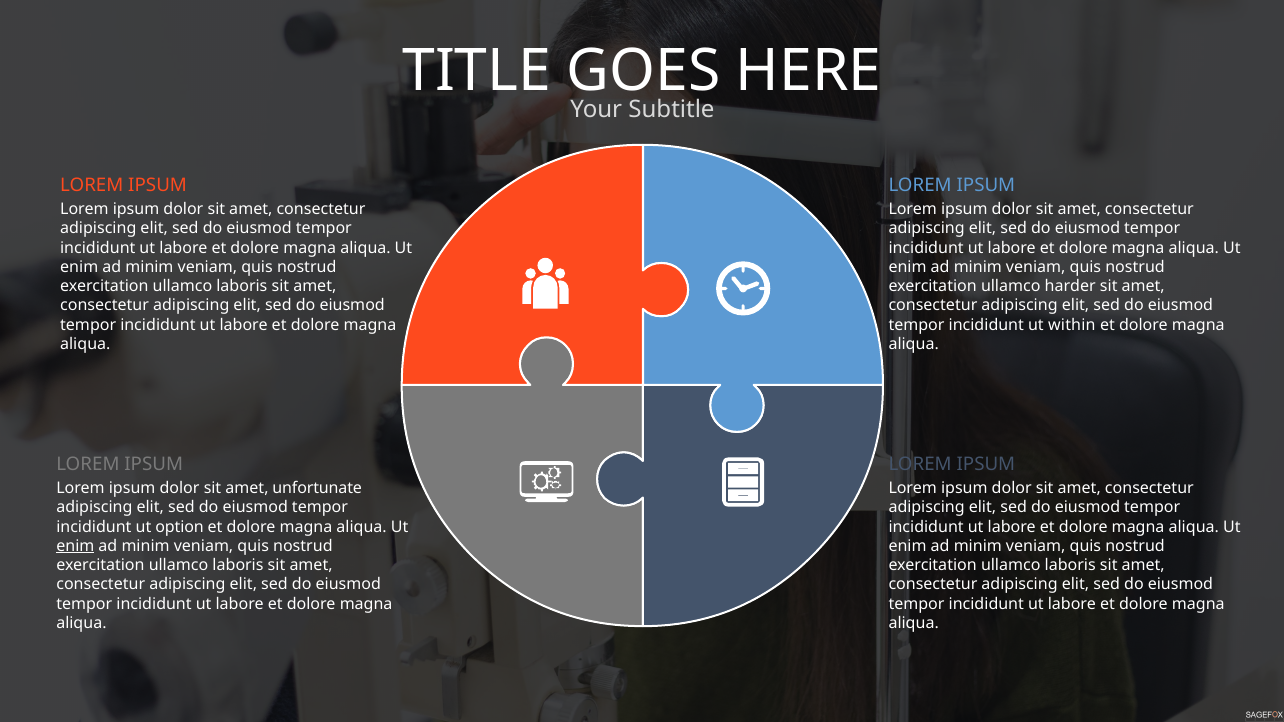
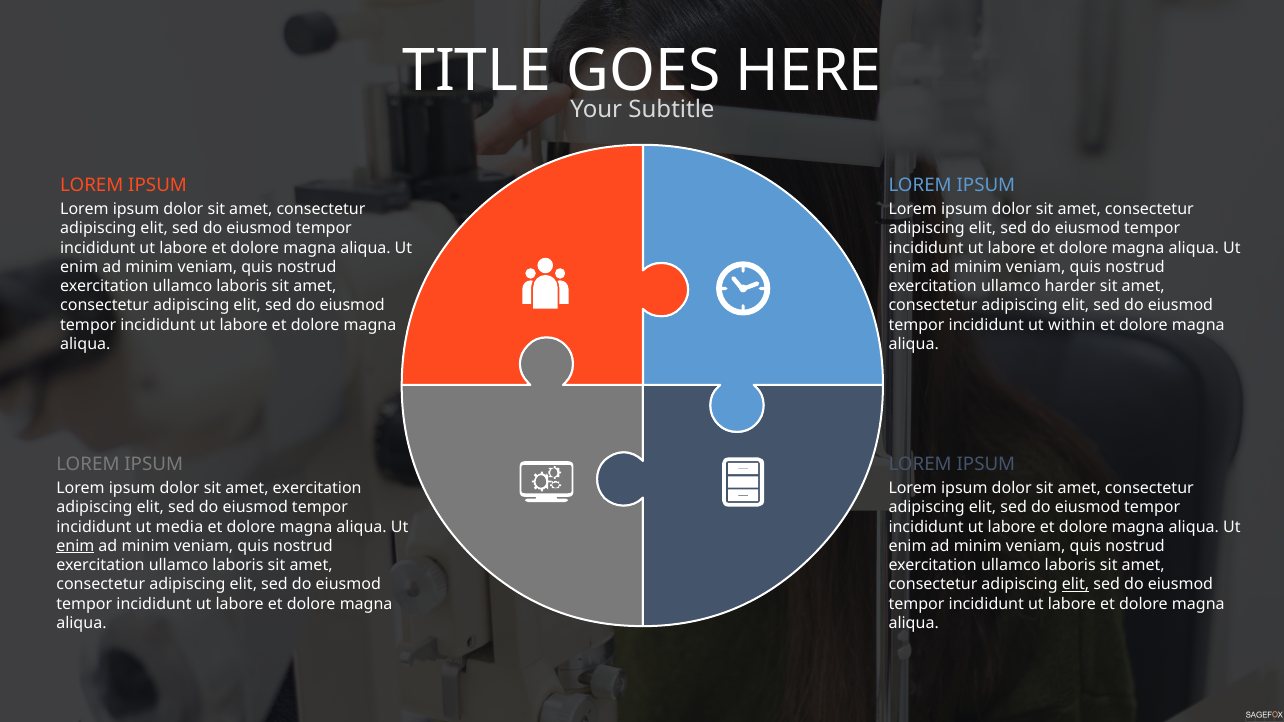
amet unfortunate: unfortunate -> exercitation (317, 488)
option: option -> media (179, 527)
elit underline: none -> present (1076, 585)
